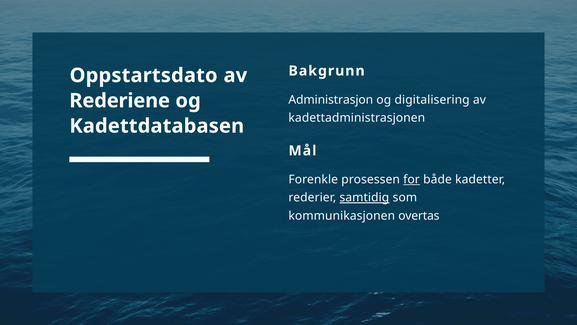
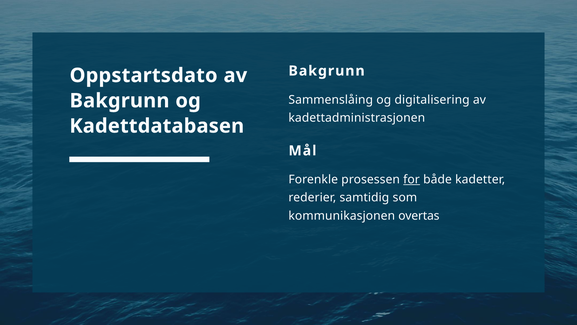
Administrasjon: Administrasjon -> Sammenslåing (331, 100)
Rederiene: Rederiene -> Bakgrunn (120, 101)
samtidig underline: present -> none (364, 197)
